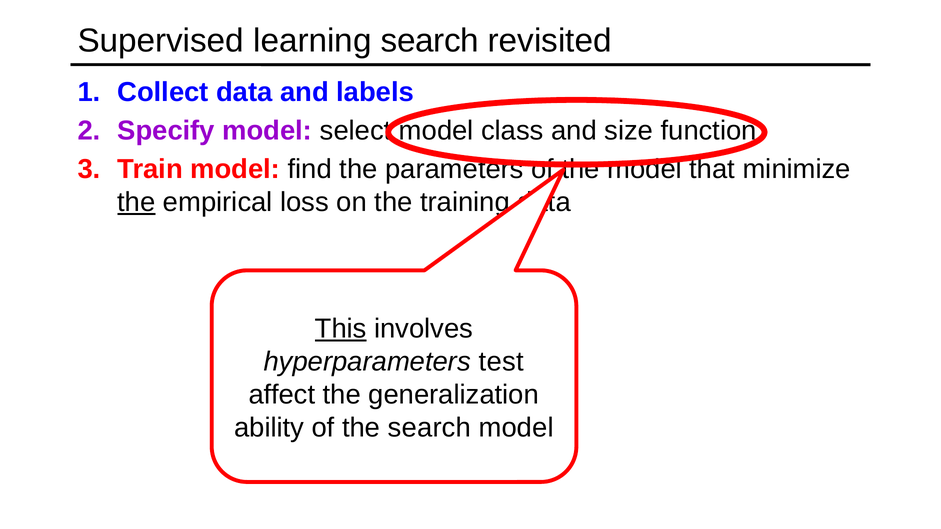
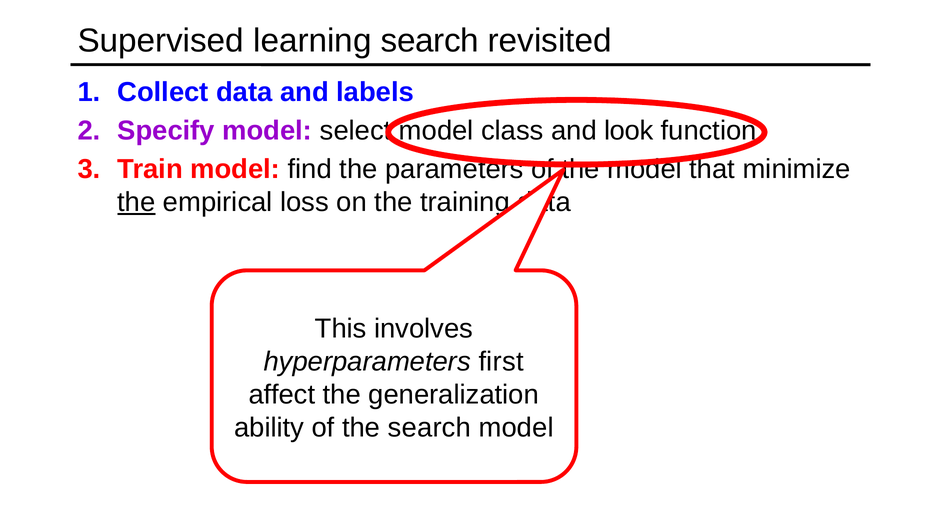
size: size -> look (629, 131)
This underline: present -> none (341, 329)
test: test -> first (501, 362)
